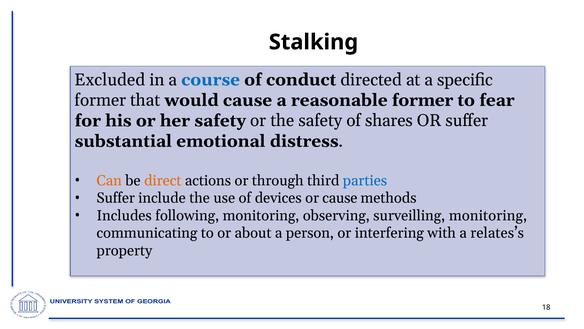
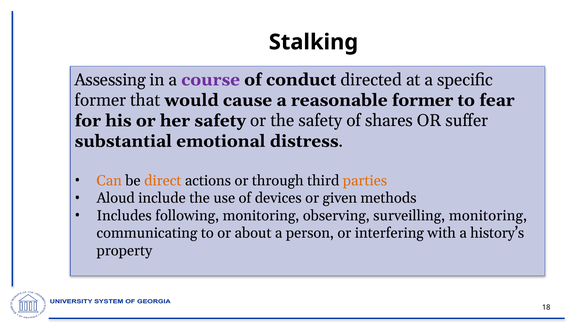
Excluded: Excluded -> Assessing (110, 80)
course colour: blue -> purple (211, 80)
parties colour: blue -> orange (365, 180)
Suffer: Suffer -> Aloud (116, 198)
or cause: cause -> given (340, 198)
relates’s: relates’s -> history’s (497, 233)
